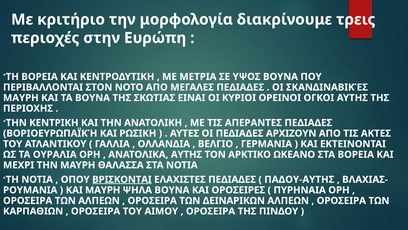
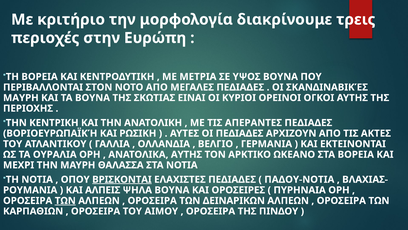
ΠΑΔΟΥ-ΑΥΤΗΣ: ΠΑΔΟΥ-ΑΥΤΗΣ -> ΠΑΔΟΥ-ΝΟΤΙΑ (299, 179)
ΚΑΙ ΜΑΥΡΗ: ΜΑΥΡΗ -> ΑΛΠΕΙΣ (103, 190)
ΤΩΝ underline: none -> present (65, 200)
